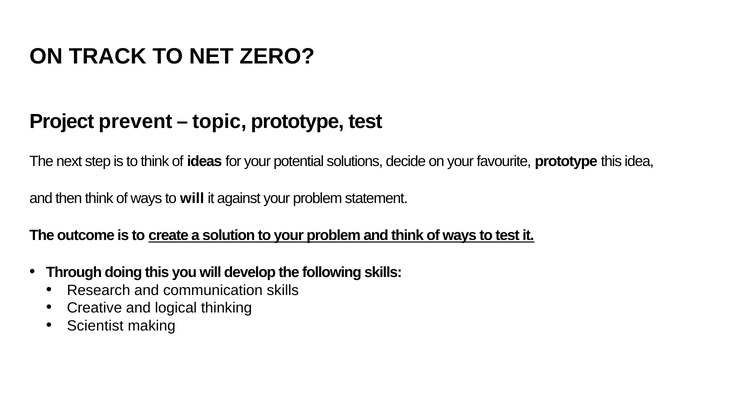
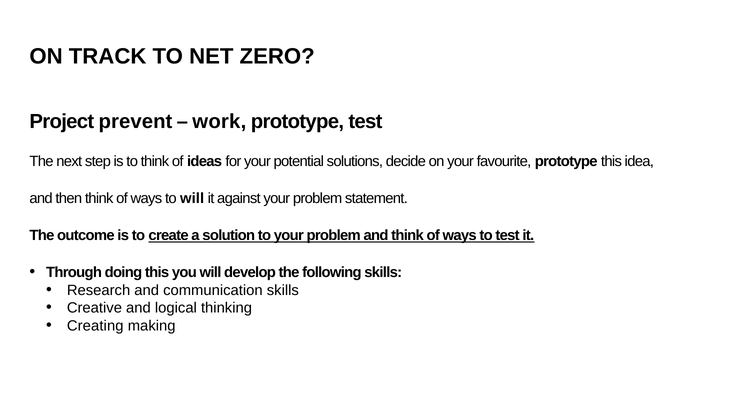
topic: topic -> work (219, 121)
Scientist: Scientist -> Creating (95, 326)
